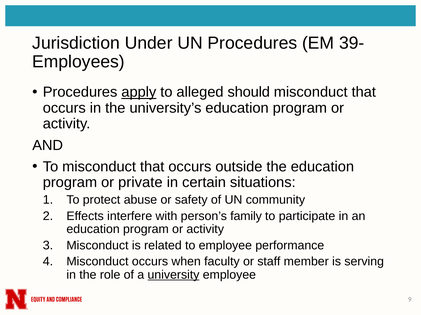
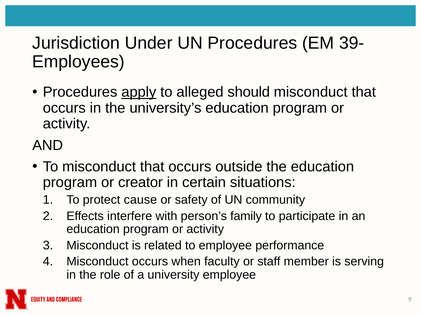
private: private -> creator (140, 183)
abuse: abuse -> cause (140, 200)
university underline: present -> none (173, 275)
